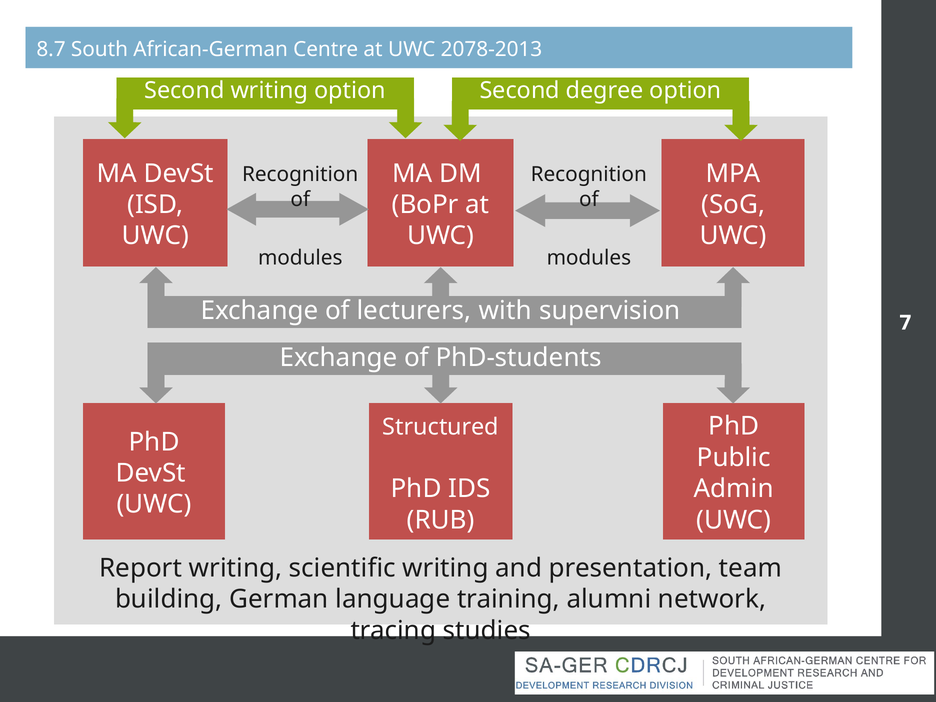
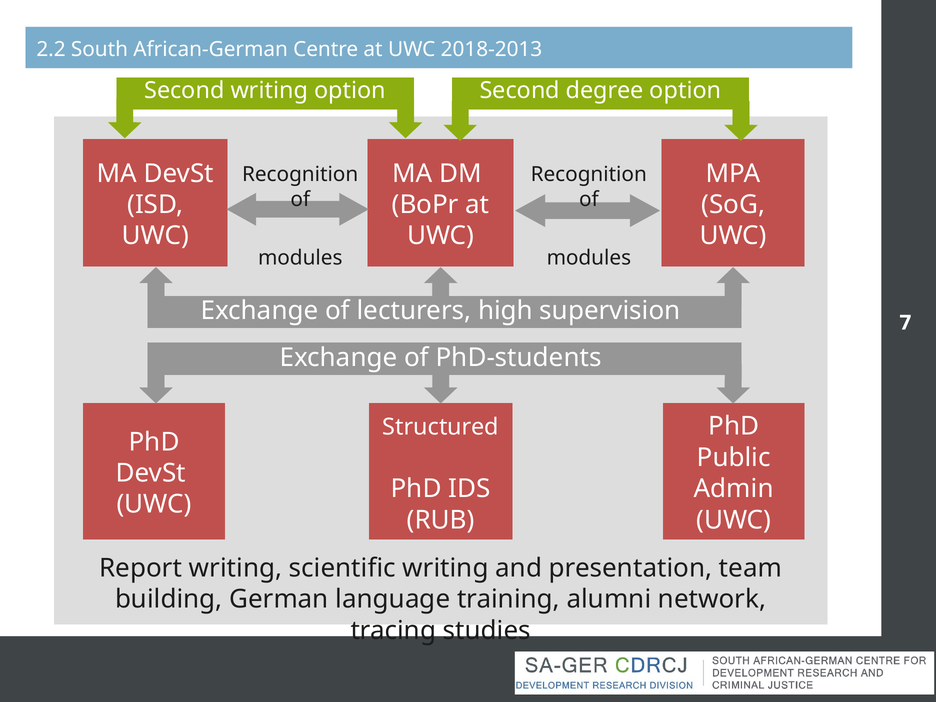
8.7: 8.7 -> 2.2 (51, 49)
2078-2013: 2078-2013 -> 2018-2013 (491, 49)
with: with -> high (505, 311)
